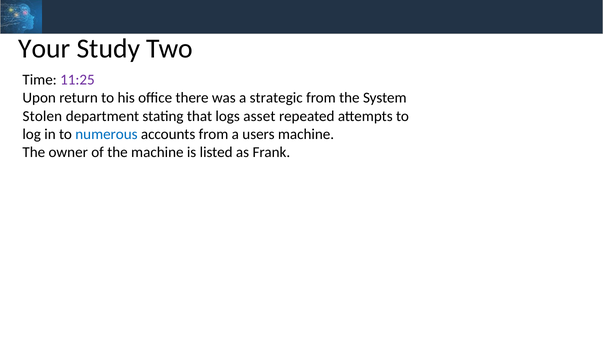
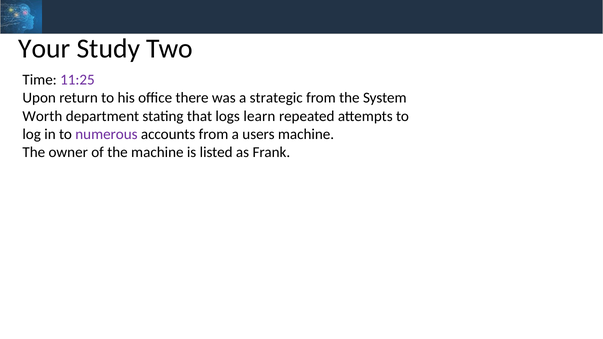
Stolen: Stolen -> Worth (42, 116)
asset: asset -> learn (259, 116)
numerous colour: blue -> purple (106, 134)
